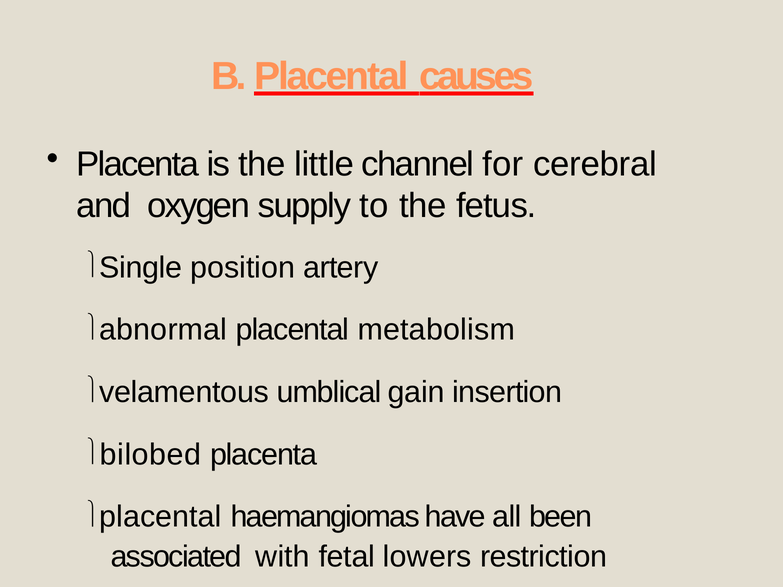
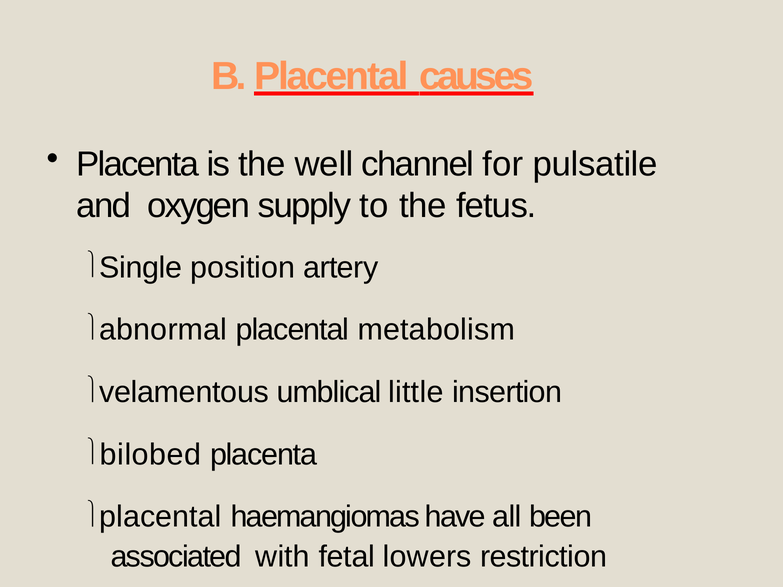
little: little -> well (324, 164)
cerebral: cerebral -> pulsatile (595, 164)
gain: gain -> little (416, 392)
